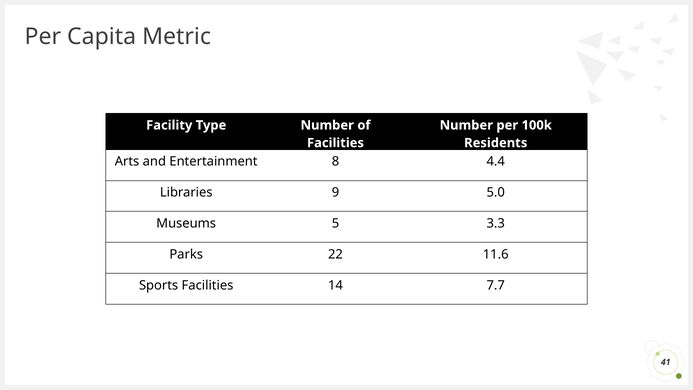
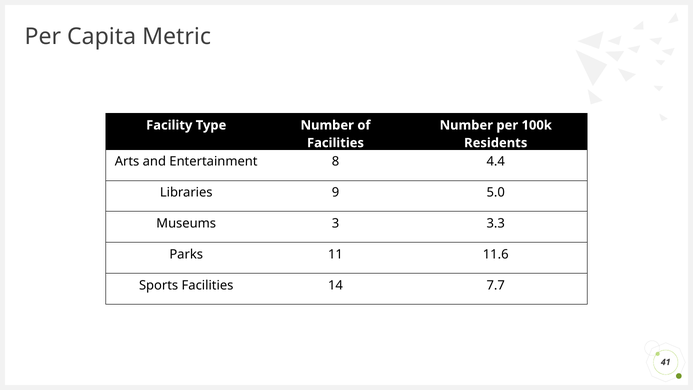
5: 5 -> 3 (336, 223)
22: 22 -> 11 (336, 254)
